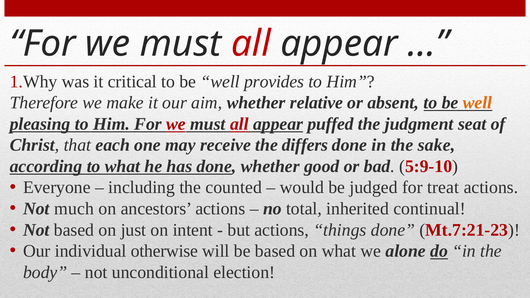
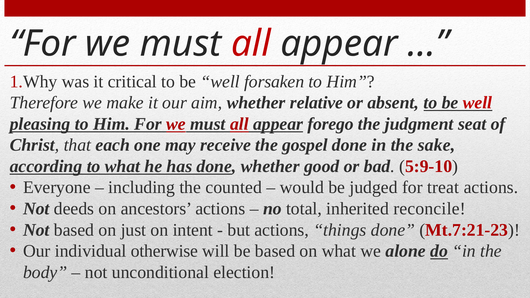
provides: provides -> forsaken (274, 82)
well colour: orange -> red (477, 103)
puffed: puffed -> forego (331, 124)
differs: differs -> gospel (305, 145)
much: much -> deeds (74, 209)
continual: continual -> reconcile (430, 209)
